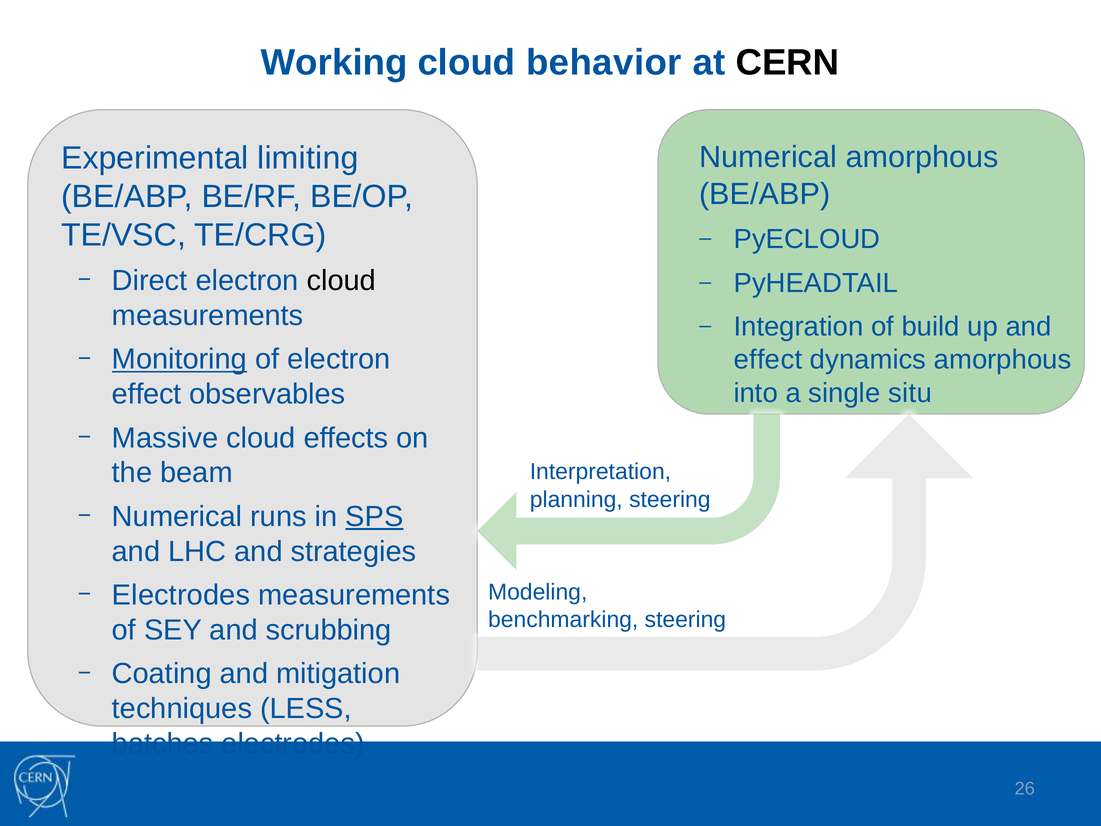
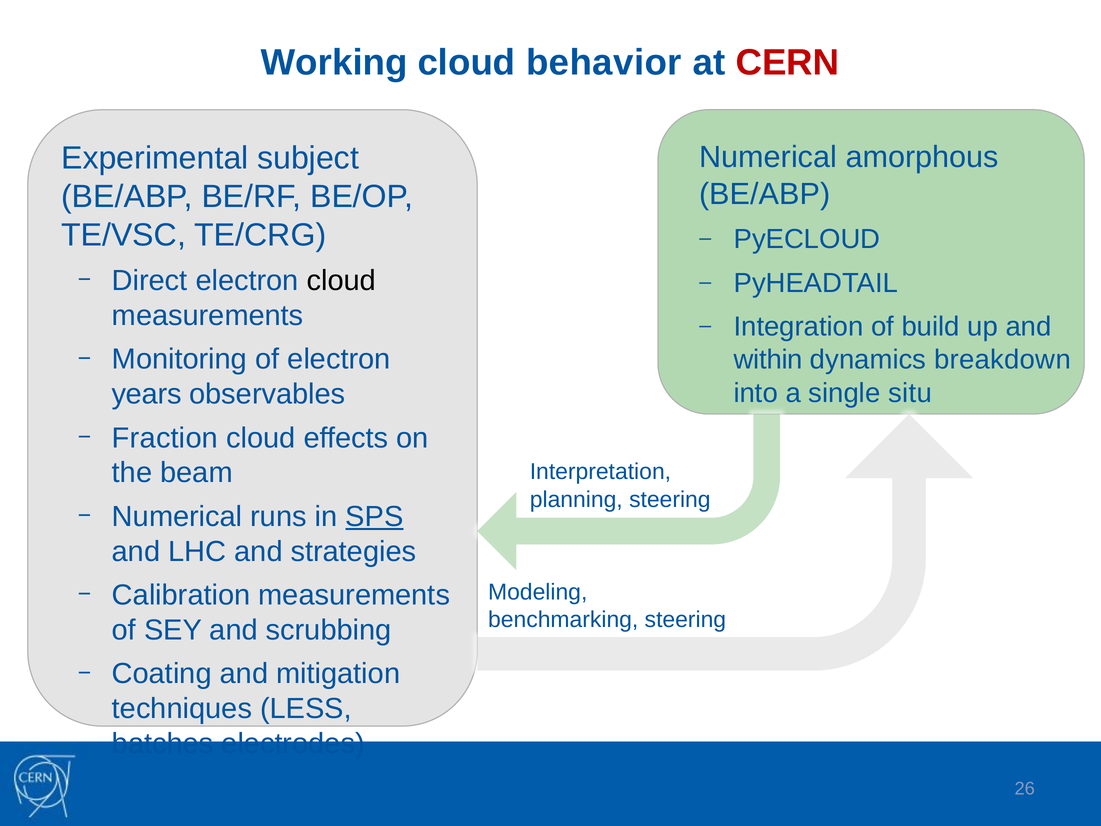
CERN colour: black -> red (787, 62)
limiting: limiting -> subject (308, 158)
effect: effect -> within (768, 360)
dynamics amorphous: amorphous -> breakdown (1002, 360)
Monitoring underline: present -> none (180, 359)
effect: effect -> years (147, 394)
Massive: Massive -> Fraction (165, 438)
Electrodes: Electrodes -> Calibration (181, 595)
